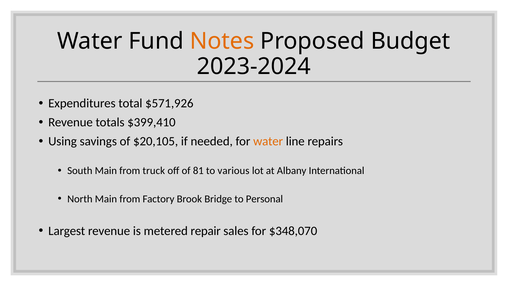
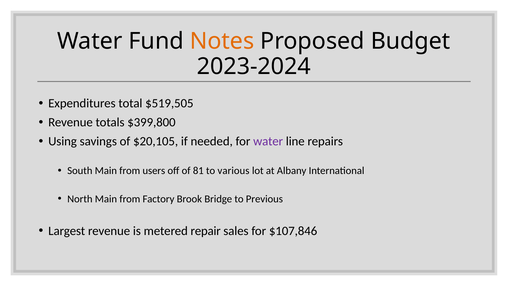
$571,926: $571,926 -> $519,505 (169, 103)
$399,410: $399,410 -> $399,800 (151, 122)
water colour: orange -> purple (268, 141)
truck: truck -> users (154, 171)
Personal: Personal -> Previous (264, 199)
$348,070: $348,070 -> $107,846 (293, 231)
